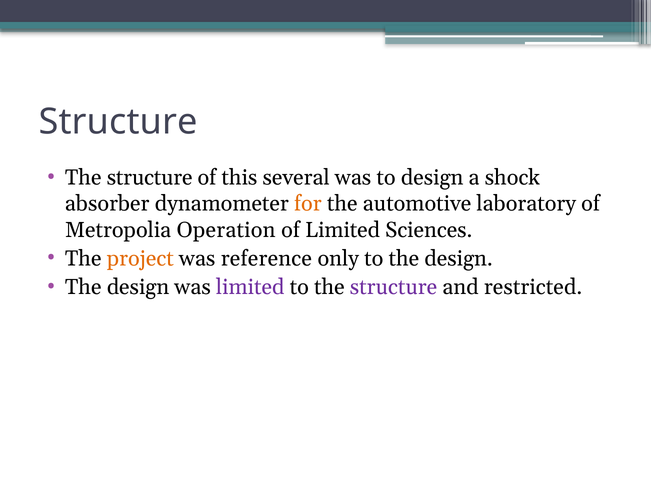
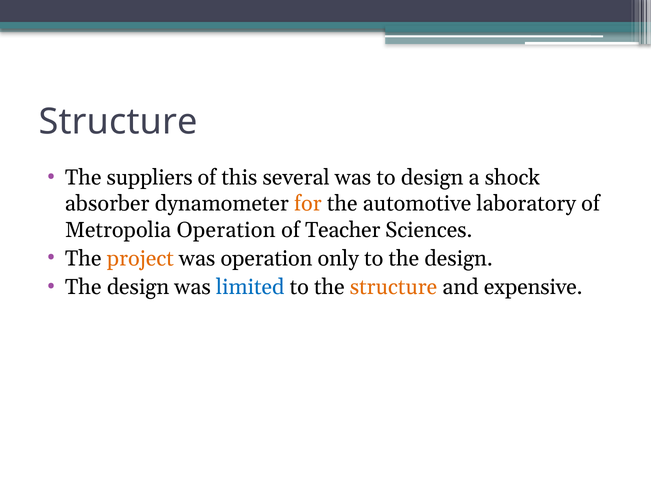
structure: structure -> suppliers (150, 178)
of Limited: Limited -> Teacher (343, 230)
was reference: reference -> operation (267, 259)
limited colour: purple -> blue (250, 287)
structure colour: purple -> orange (394, 287)
restricted: restricted -> expensive (533, 287)
